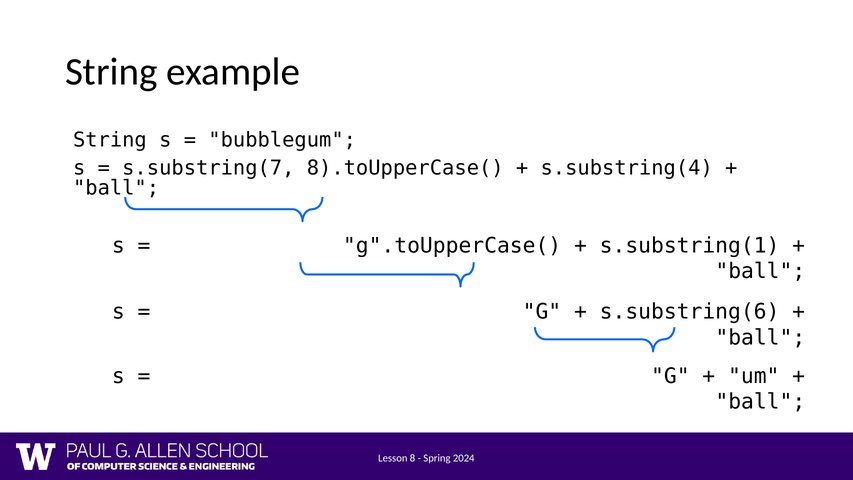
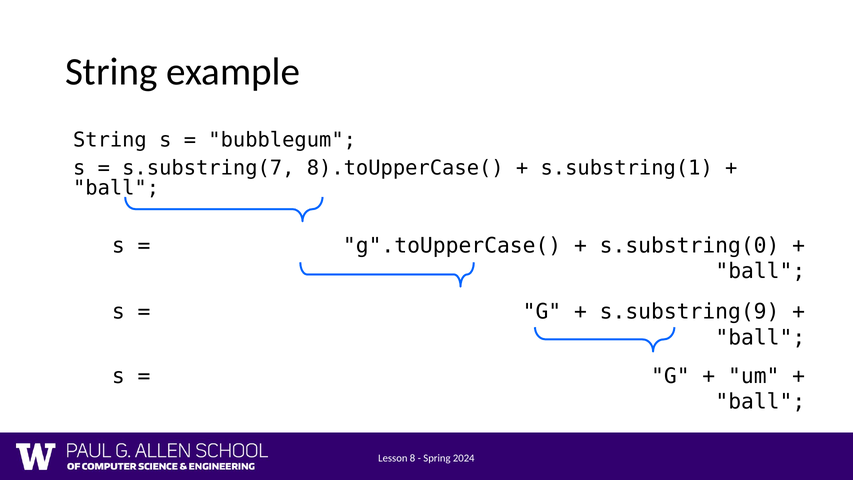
s.substring(4: s.substring(4 -> s.substring(1 (627, 168)
s.substring(1: s.substring(1 -> s.substring(0 (690, 246)
s.substring(6: s.substring(6 -> s.substring(9 (690, 312)
